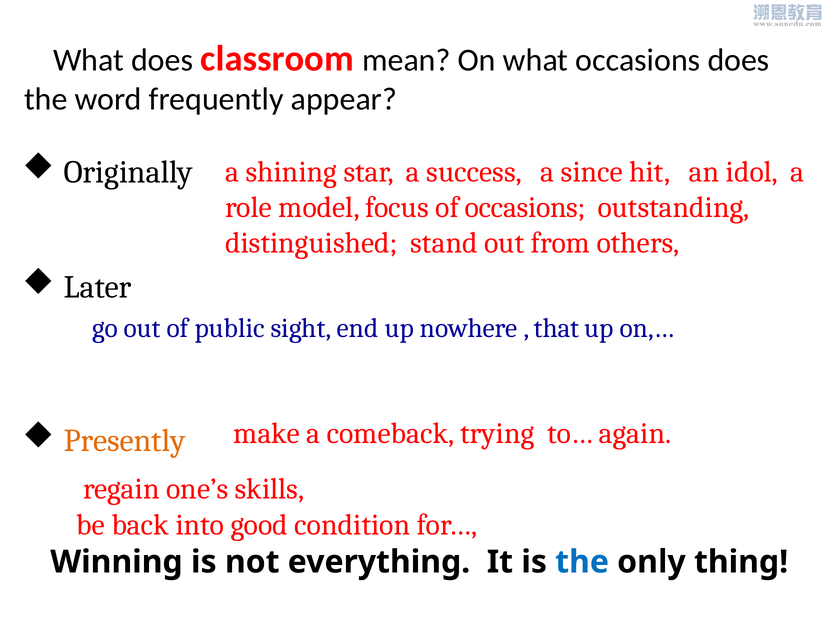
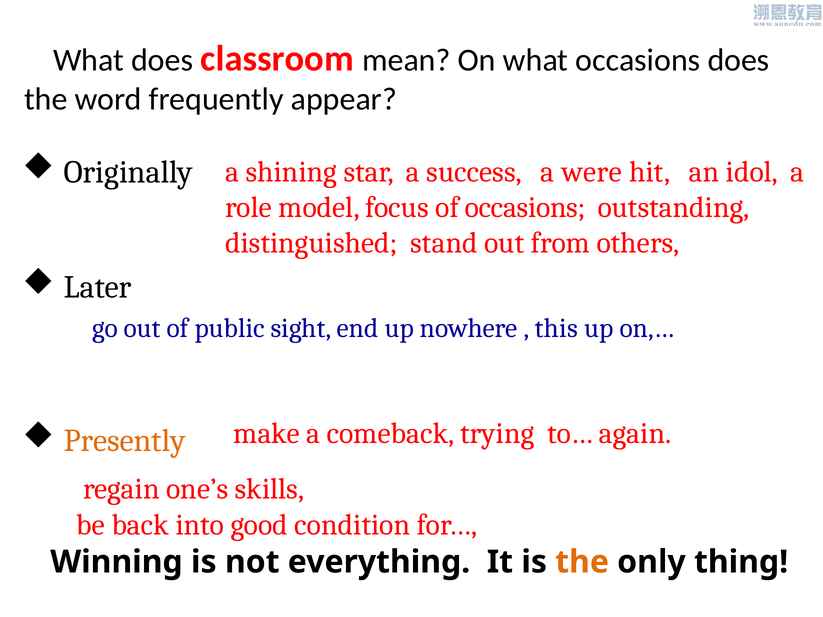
since: since -> were (592, 172)
that: that -> this (556, 328)
the colour: blue -> orange (582, 562)
